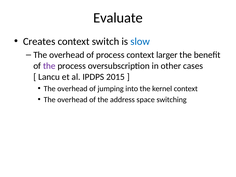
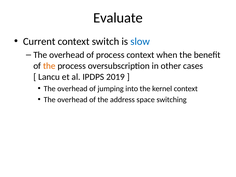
Creates: Creates -> Current (39, 41)
larger: larger -> when (167, 55)
the colour: purple -> orange (49, 66)
2015: 2015 -> 2019 (115, 77)
